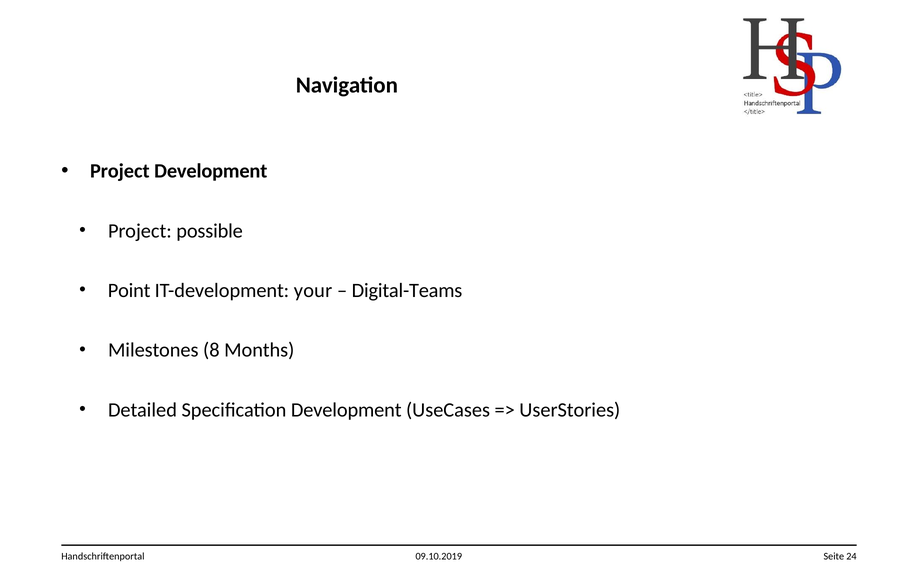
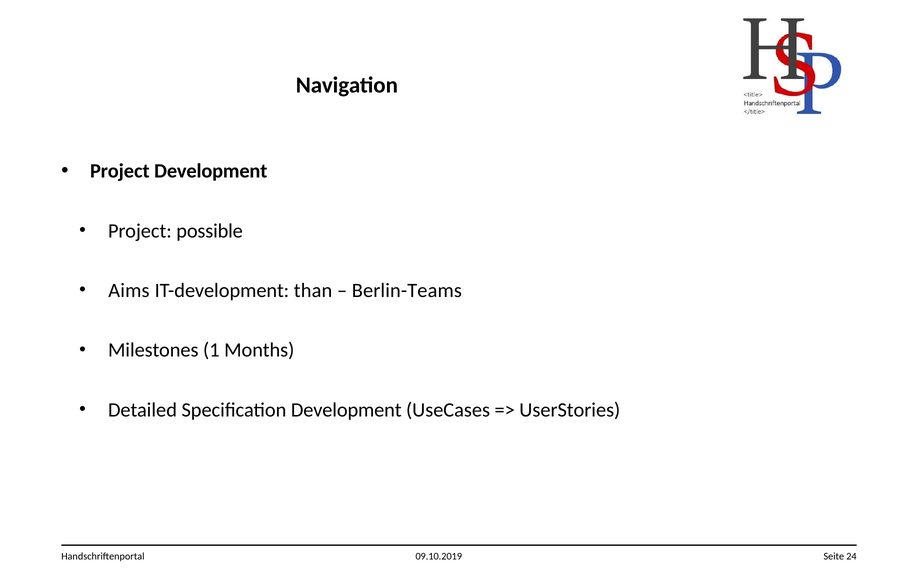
Point: Point -> Aims (129, 291)
your: your -> than (313, 291)
Digital-Teams: Digital-Teams -> Berlin-Teams (407, 291)
8: 8 -> 1 (211, 351)
